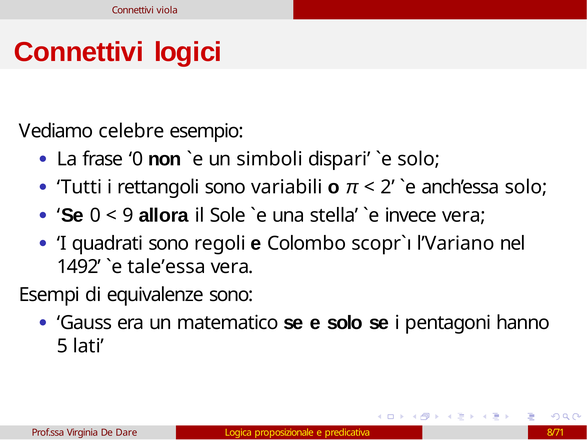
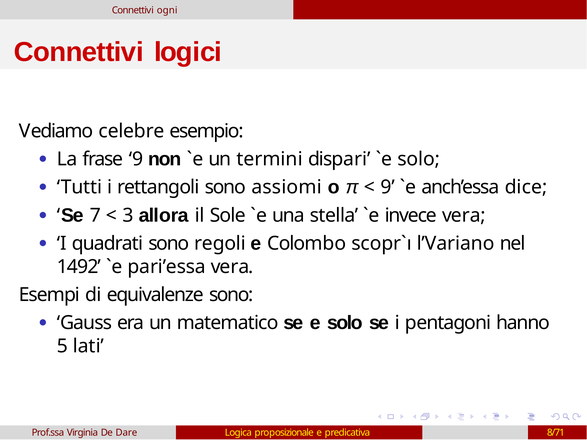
viola: viola -> ogni (167, 10)
frase 0: 0 -> 9 (136, 159)
simboli: simboli -> termini (270, 159)
variabili: variabili -> assiomi (287, 187)
2: 2 -> 9 (388, 187)
anch’essa solo: solo -> dice (526, 187)
Se 0: 0 -> 7 (95, 216)
9: 9 -> 3 (128, 216)
tale’essa: tale’essa -> pari’essa (167, 267)
